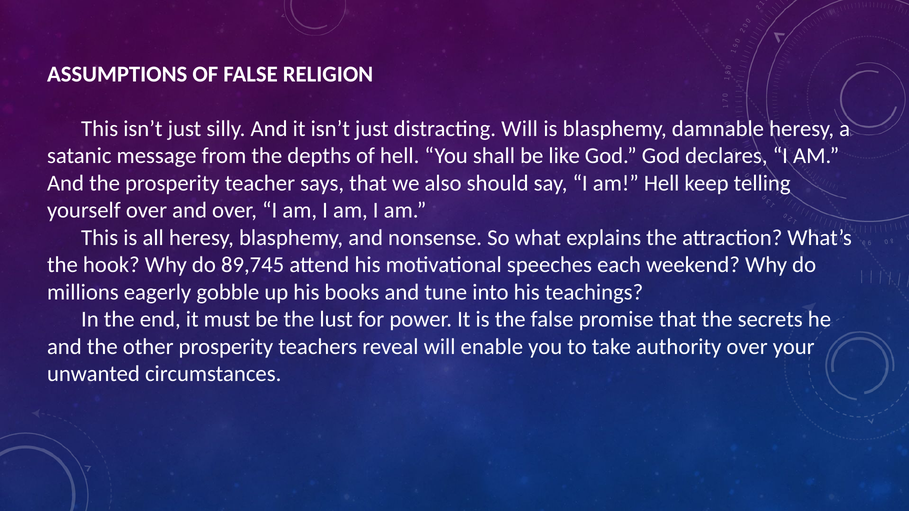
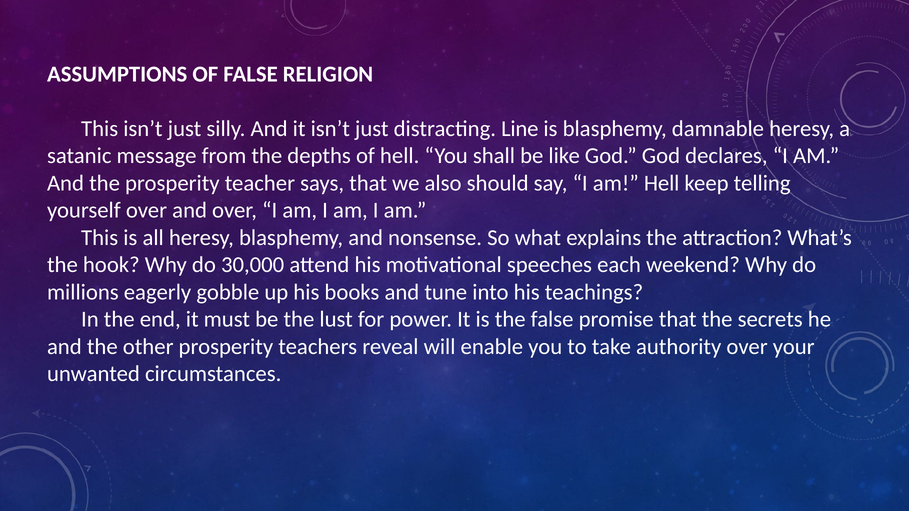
distracting Will: Will -> Line (520, 129)
89,745: 89,745 -> 30,000 (253, 265)
